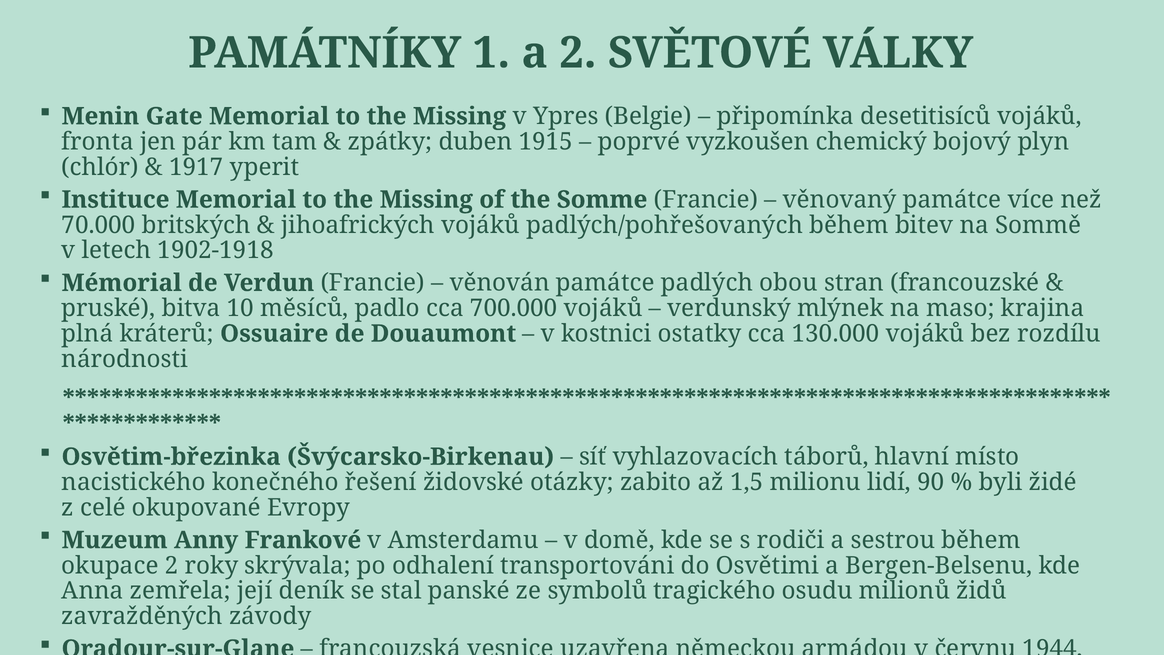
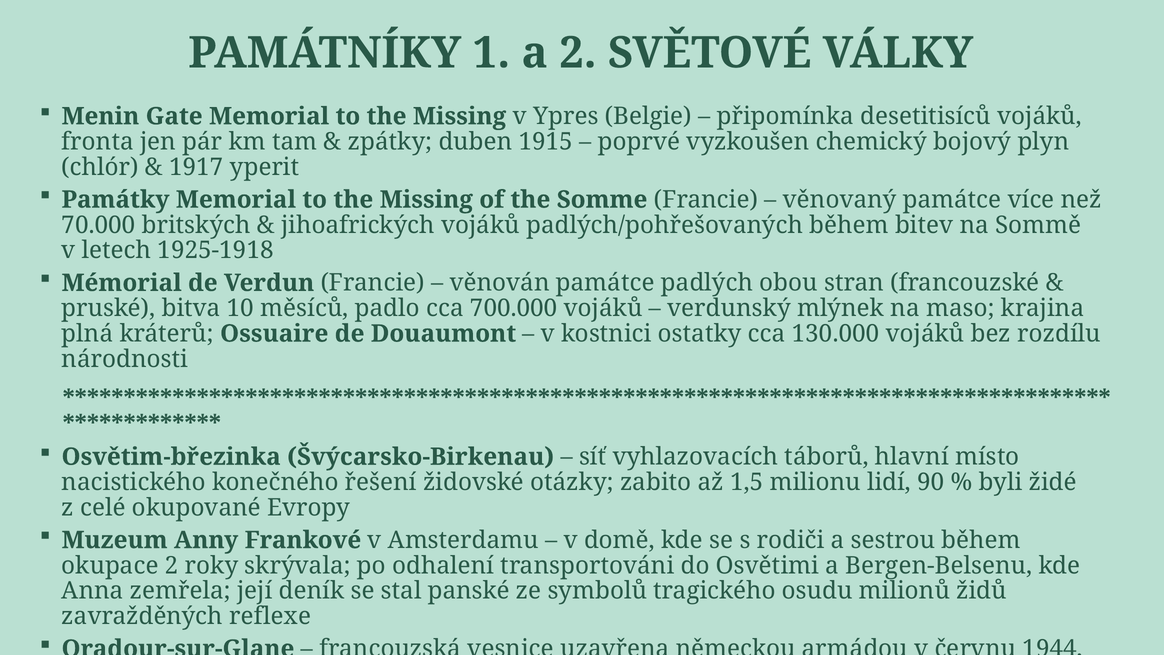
Instituce: Instituce -> Památky (115, 200)
1902-1918: 1902-1918 -> 1925-1918 (216, 250)
závody: závody -> reflexe (270, 616)
